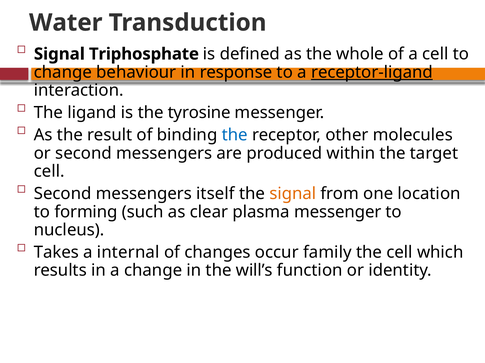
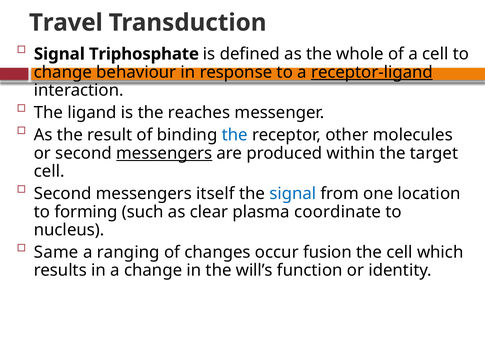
Water: Water -> Travel (66, 23)
tyrosine: tyrosine -> reaches (199, 113)
messengers underline: none -> present (164, 153)
signal colour: orange -> blue (293, 194)
plasma messenger: messenger -> coordinate (338, 212)
Takes: Takes -> Same (56, 253)
internal: internal -> ranging (128, 253)
family: family -> fusion (327, 253)
